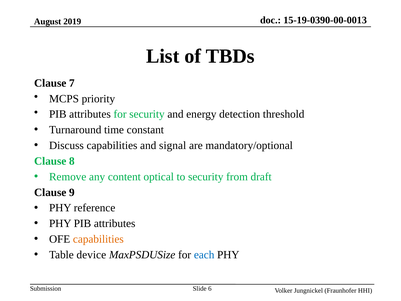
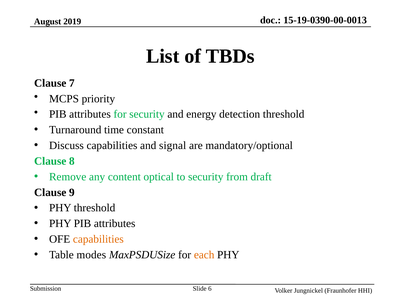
PHY reference: reference -> threshold (95, 208)
device: device -> modes (91, 255)
each colour: blue -> orange (204, 255)
